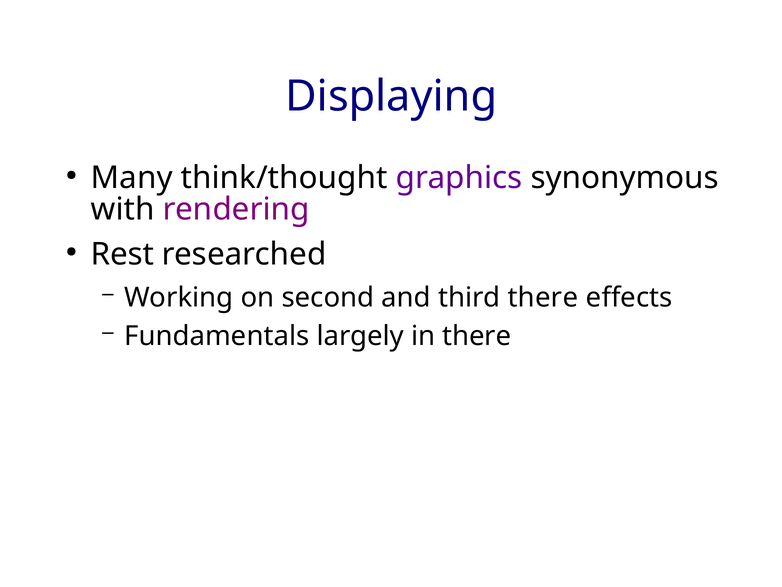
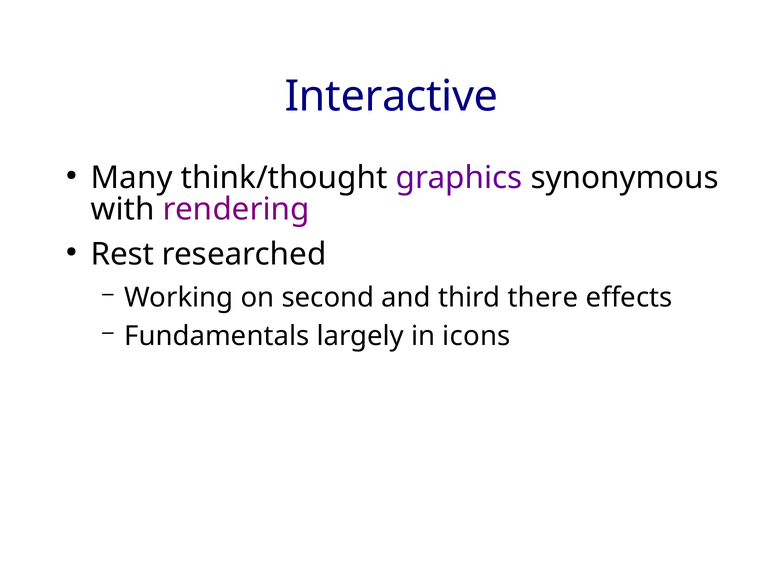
Displaying: Displaying -> Interactive (391, 96)
in there: there -> icons (477, 336)
